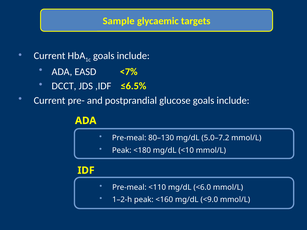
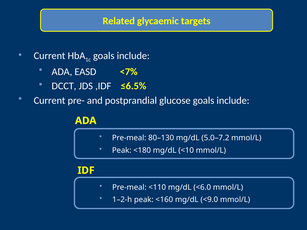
Sample: Sample -> Related (119, 21)
